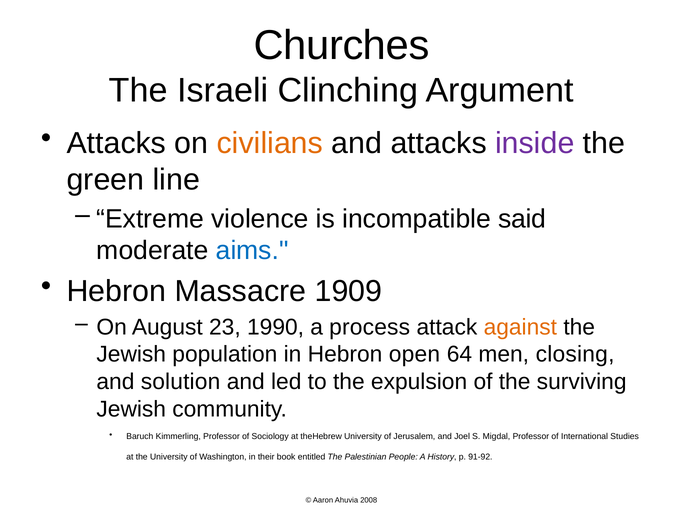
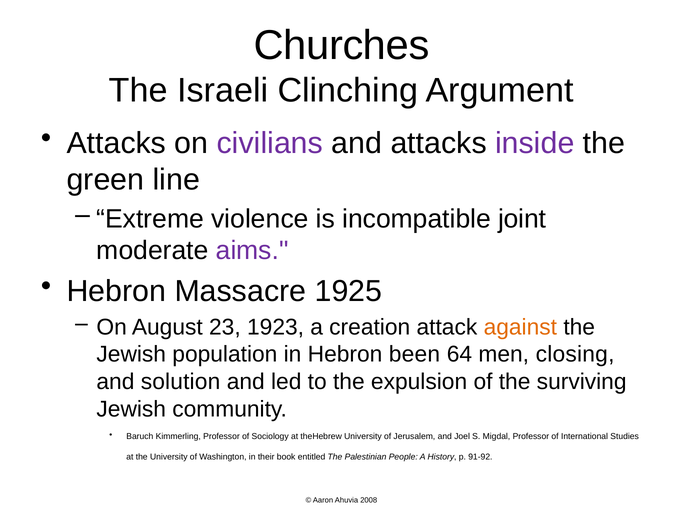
civilians colour: orange -> purple (270, 143)
said: said -> joint (522, 219)
aims colour: blue -> purple (252, 251)
1909: 1909 -> 1925 (348, 291)
1990: 1990 -> 1923 (276, 327)
process: process -> creation (370, 327)
open: open -> been (414, 355)
